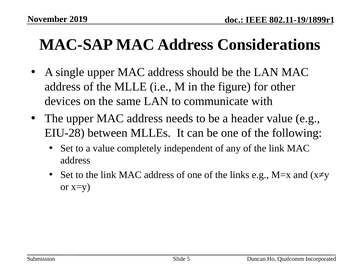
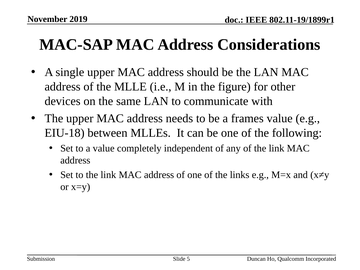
header: header -> frames (247, 118)
EIU-28: EIU-28 -> EIU-18 (65, 133)
